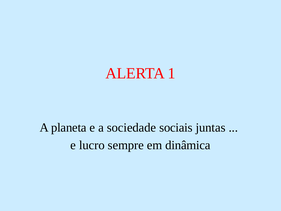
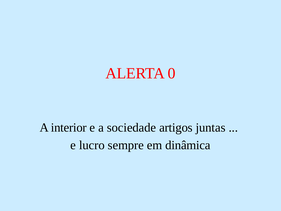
1: 1 -> 0 (172, 73)
planeta: planeta -> interior (69, 127)
sociais: sociais -> artigos (176, 127)
